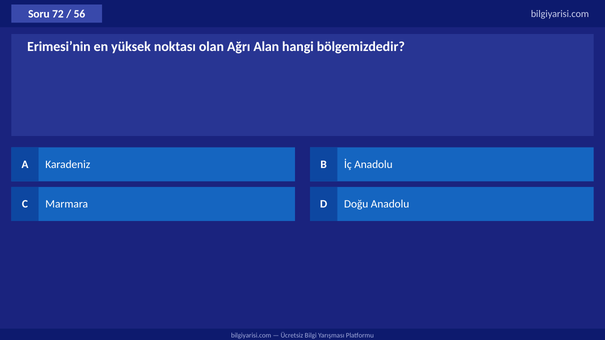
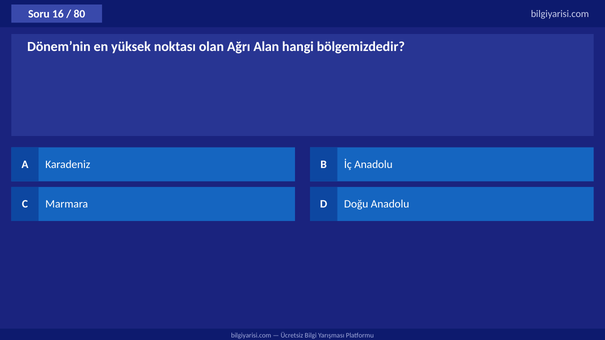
72: 72 -> 16 (58, 14)
56: 56 -> 80 (79, 14)
Erimesi’nin: Erimesi’nin -> Dönem’nin (59, 47)
